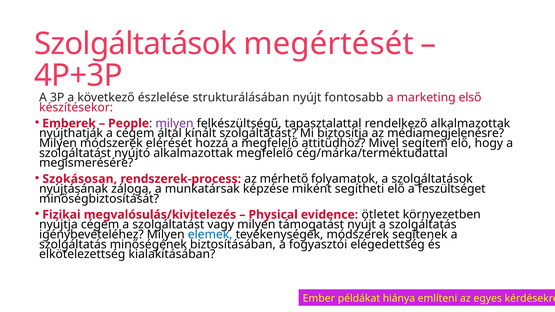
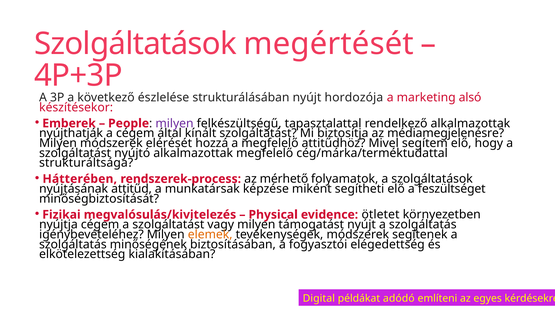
fontosabb: fontosabb -> hordozója (354, 98)
első: első -> alsó (470, 98)
megismerésére: megismerésére -> strukturáltsága (86, 163)
Szokásosan: Szokásosan -> Hátterében (80, 179)
záloga: záloga -> attitűd (132, 189)
elemek colour: blue -> orange (210, 235)
Ember: Ember -> Digital (319, 298)
hiánya: hiánya -> adódó (399, 298)
